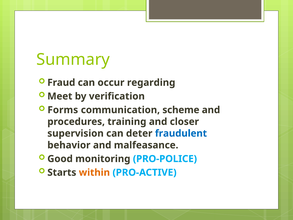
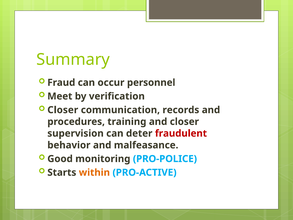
regarding: regarding -> personnel (151, 82)
Forms: Forms -> Closer (63, 110)
scheme: scheme -> records (181, 110)
fraudulent colour: blue -> red (181, 133)
